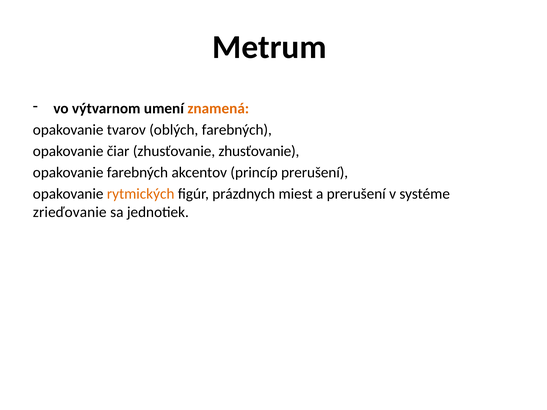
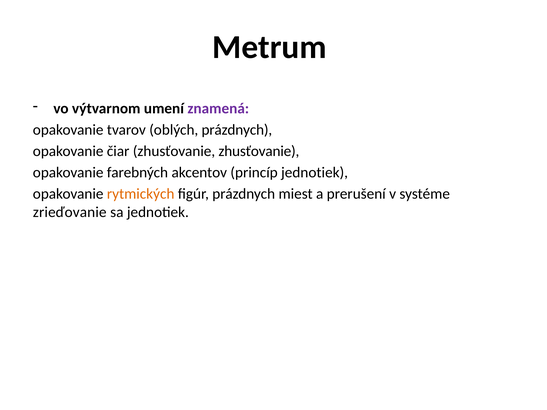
znamená colour: orange -> purple (218, 109)
oblých farebných: farebných -> prázdnych (237, 130)
princíp prerušení: prerušení -> jednotiek (315, 173)
